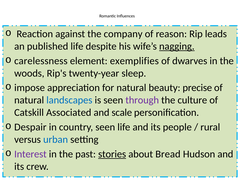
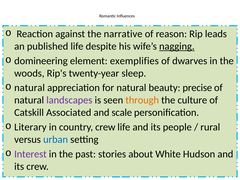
company: company -> narrative (123, 34)
carelessness: carelessness -> domineering (41, 61)
impose: impose -> natural (30, 88)
landscapes colour: blue -> purple (69, 100)
through colour: purple -> orange (142, 100)
Despair: Despair -> Literary (30, 127)
country seen: seen -> crew (105, 127)
stories underline: present -> none (112, 154)
Bread: Bread -> White (168, 154)
